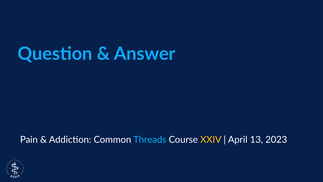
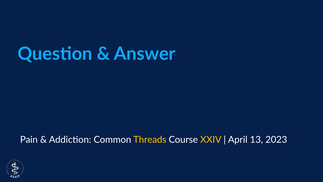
Threads colour: light blue -> yellow (150, 139)
